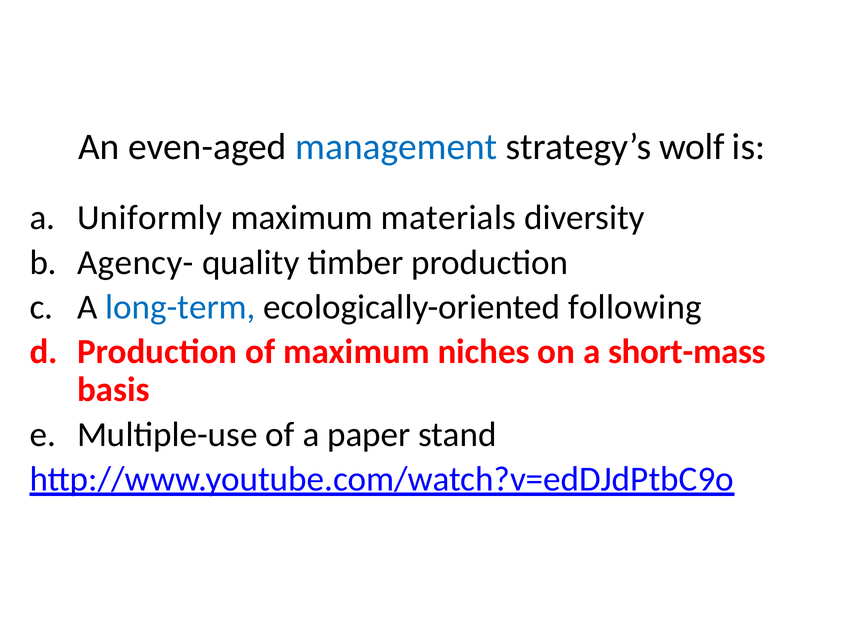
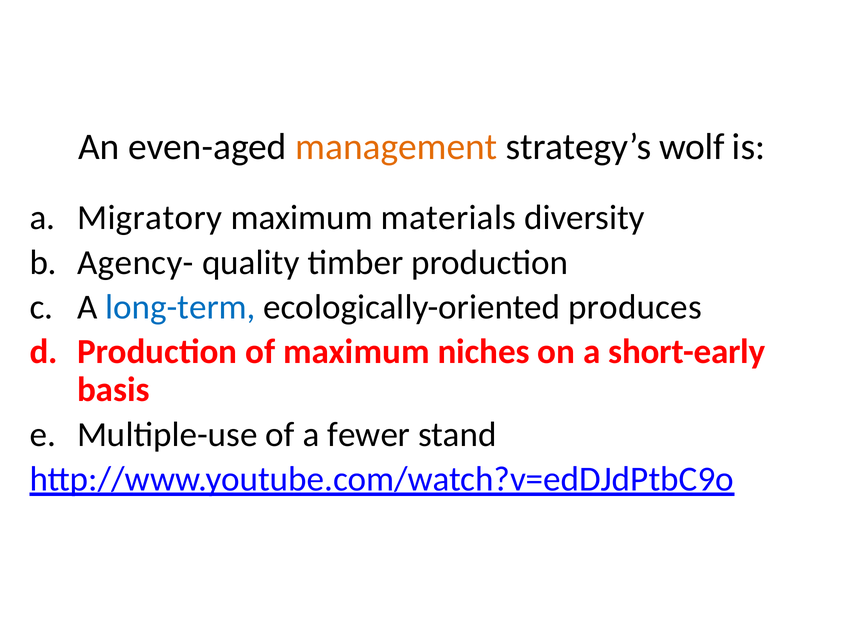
management colour: blue -> orange (396, 147)
Uniformly: Uniformly -> Migratory (150, 218)
following: following -> produces (635, 307)
short-mass: short-mass -> short-early (687, 352)
paper: paper -> fewer (369, 435)
